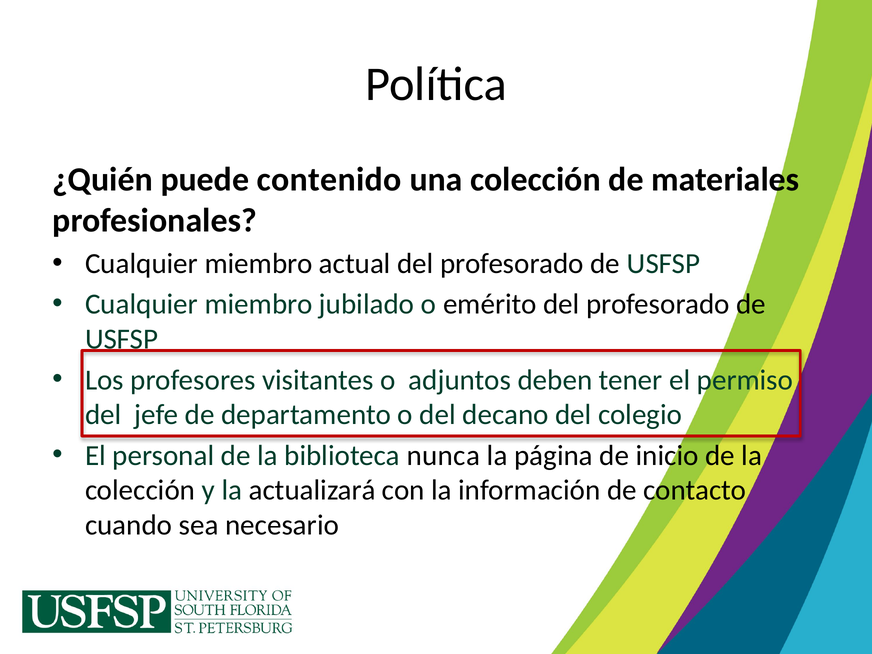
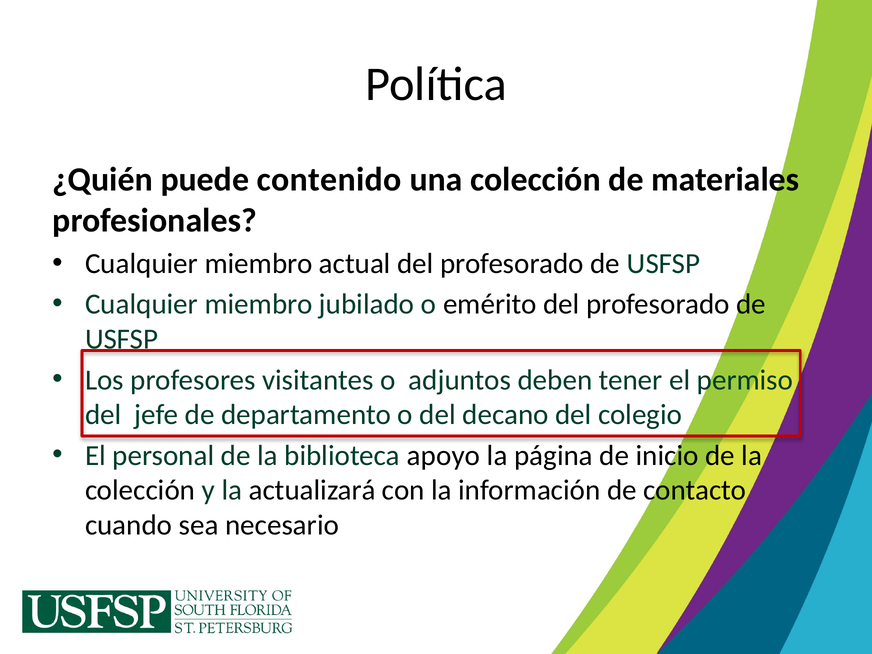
nunca: nunca -> apoyo (443, 455)
